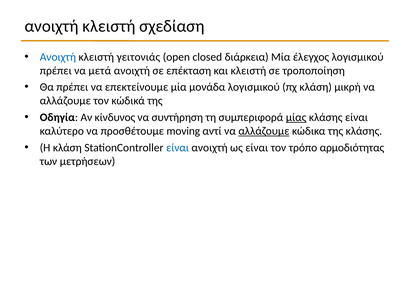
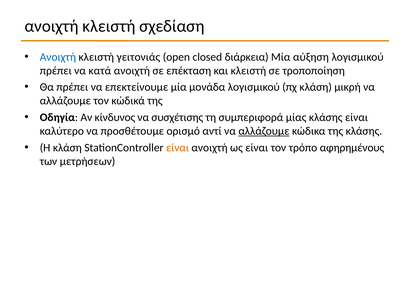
έλεγχος: έλεγχος -> αύξηση (311, 57)
μετά: μετά -> κατά (100, 71)
συντήρηση: συντήρηση -> συσχέτισης (177, 117)
μίας underline: present -> none (296, 117)
moving: moving -> ορισμό (183, 131)
είναι colour: blue -> orange (178, 147)
αρμοδιότητας: αρμοδιότητας -> αφηρημένους (352, 147)
